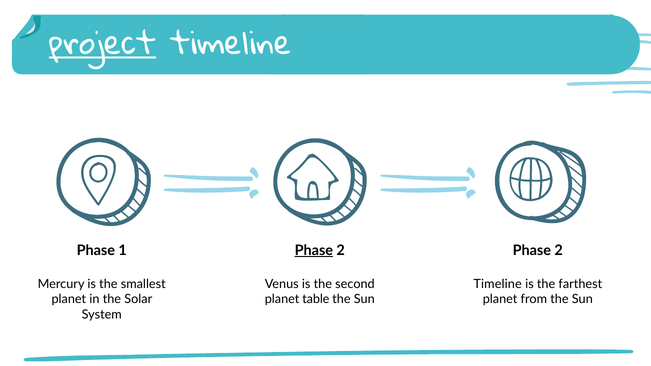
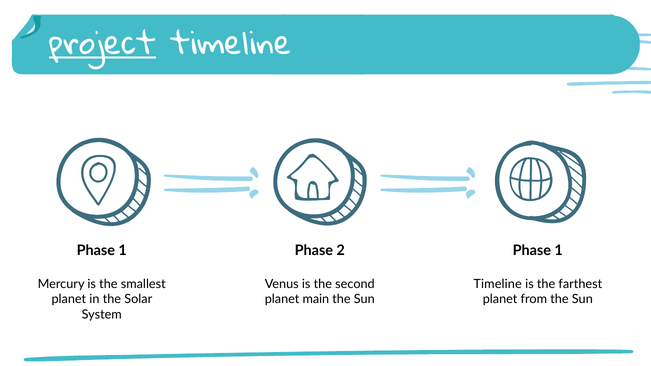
Phase underline: present -> none (314, 250)
2 Phase 2: 2 -> 1 (559, 250)
table: table -> main (316, 299)
